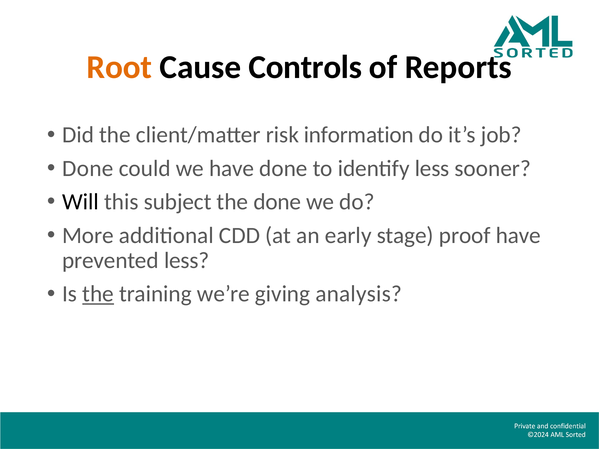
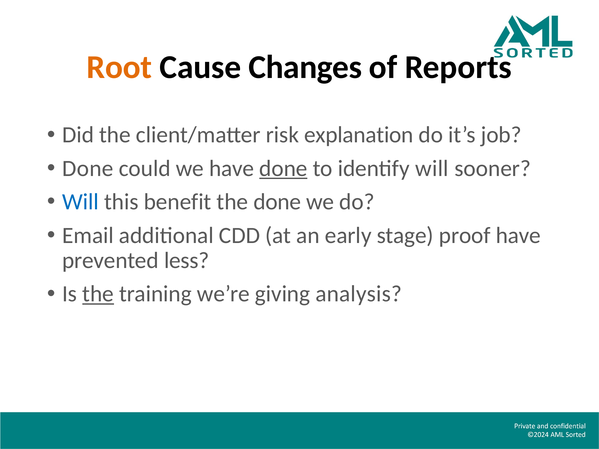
Controls: Controls -> Changes (305, 67)
information: information -> explanation (359, 135)
done underline: none -> present (283, 169)
identify less: less -> will (432, 169)
Will colour: black -> blue (80, 202)
subject: subject -> benefit (178, 202)
More: More -> Email (88, 235)
